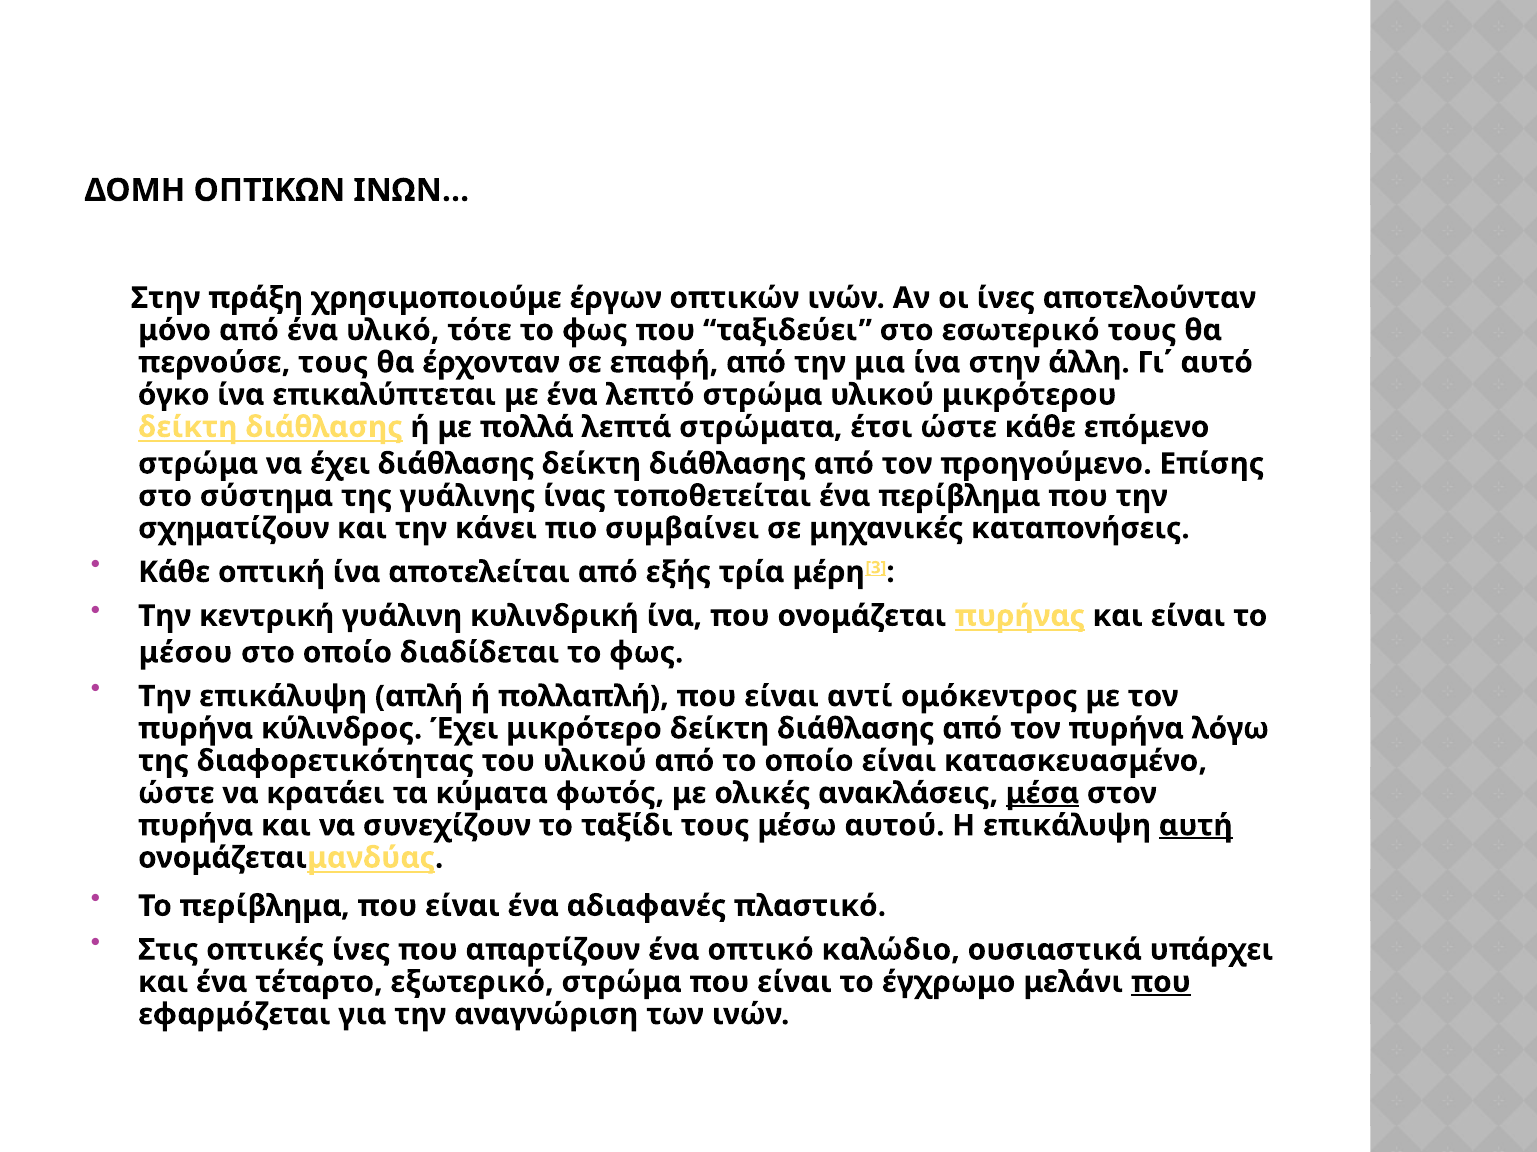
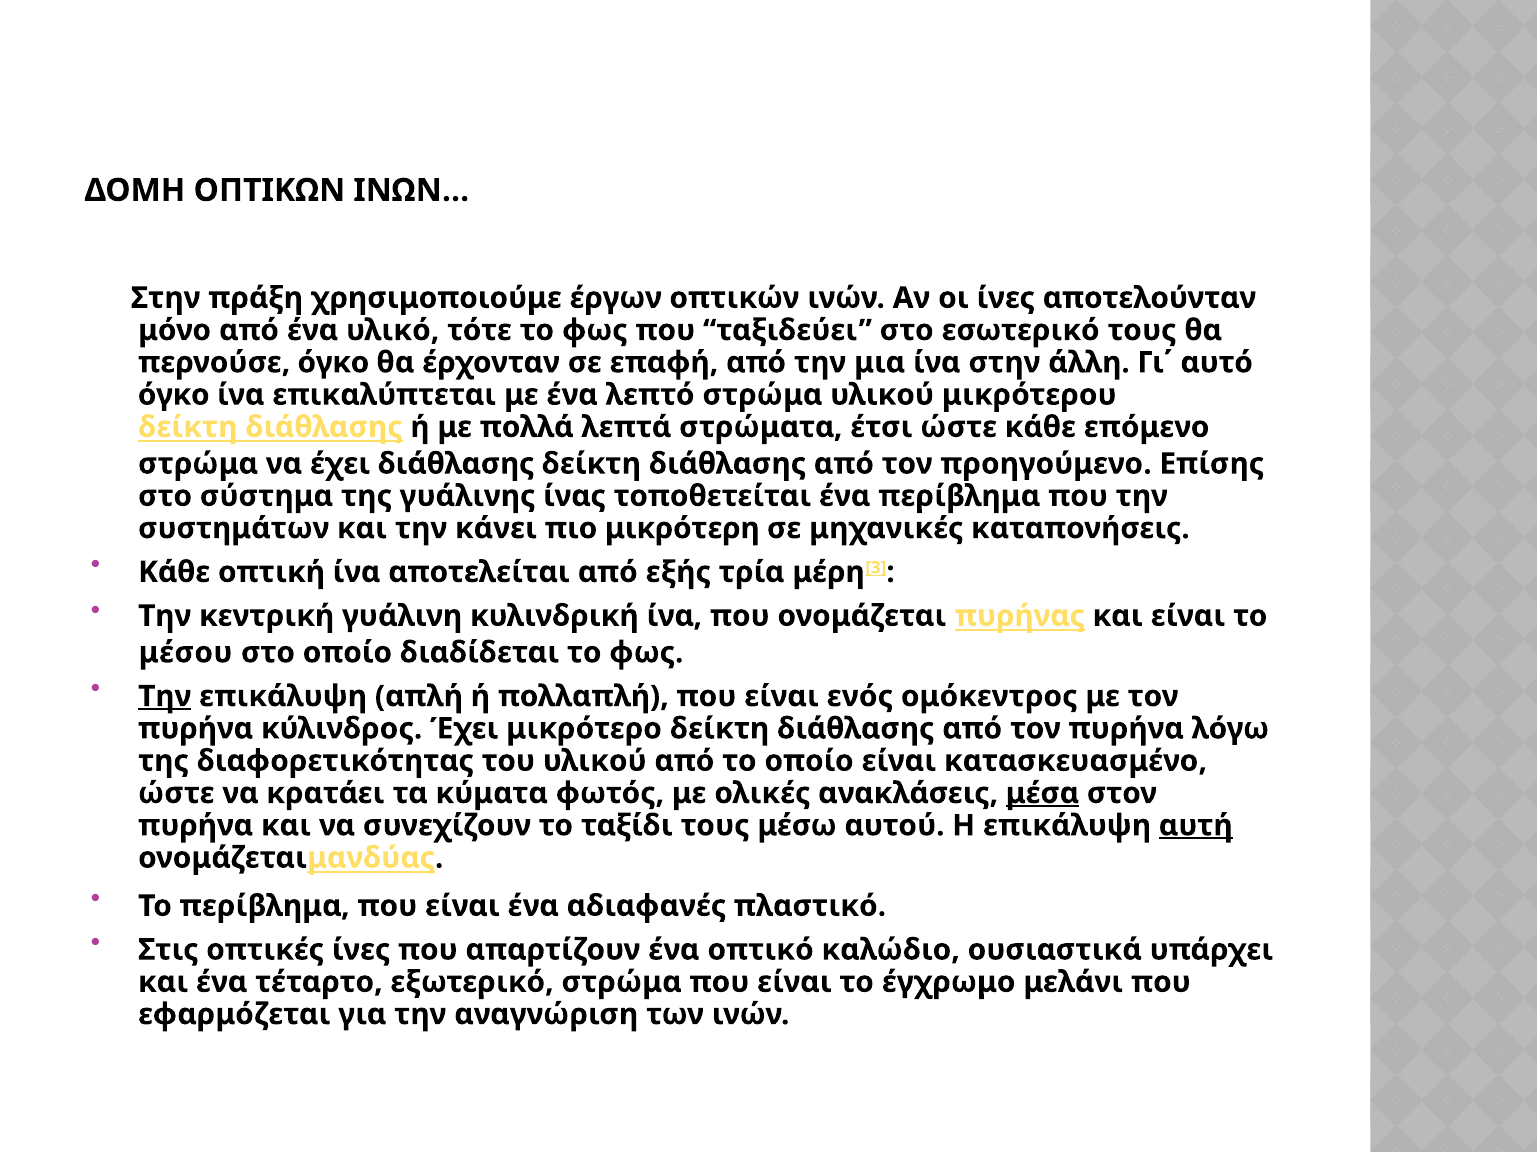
περνούσε τους: τους -> όγκο (333, 363)
σχηματίζουν: σχηματίζουν -> συστημάτων (234, 529)
συμβαίνει: συμβαίνει -> μικρότερη (682, 529)
Την underline: none -> present (165, 697)
αντί: αντί -> ενός (860, 697)
που underline: present -> none (1161, 983)
